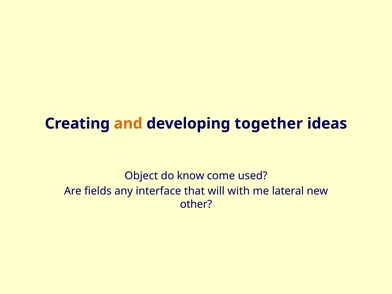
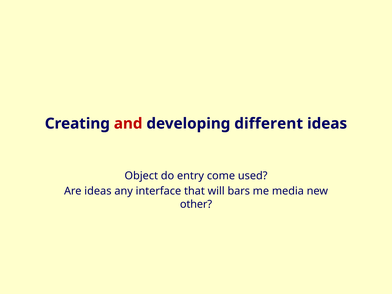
and colour: orange -> red (128, 124)
together: together -> different (269, 124)
know: know -> entry (191, 176)
Are fields: fields -> ideas (98, 191)
with: with -> bars (239, 191)
lateral: lateral -> media (288, 191)
